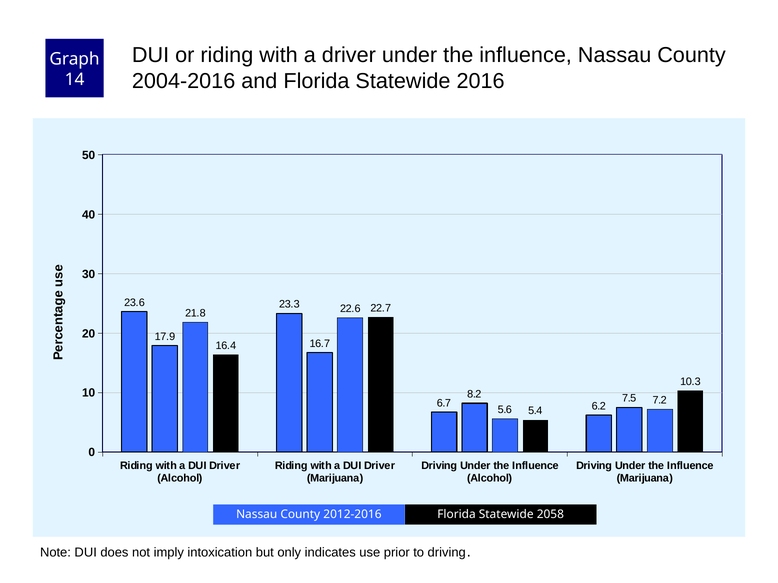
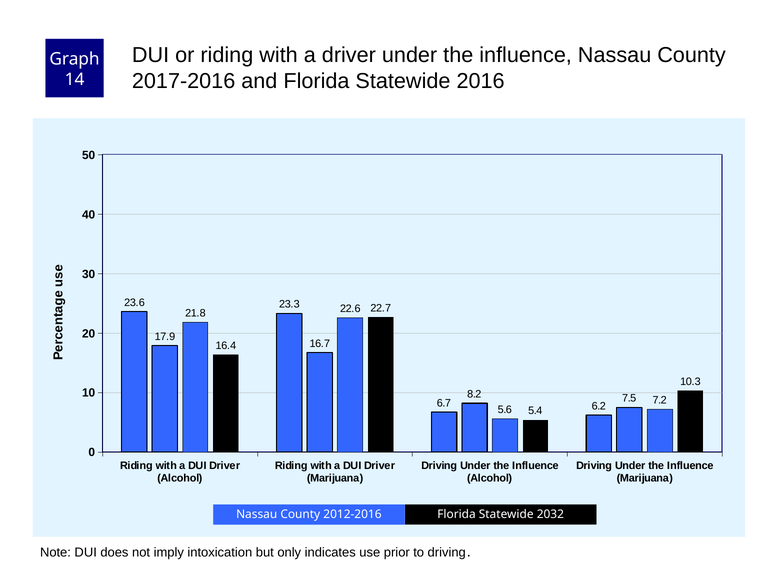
2004-2016: 2004-2016 -> 2017-2016 (184, 81)
2058: 2058 -> 2032 (550, 515)
